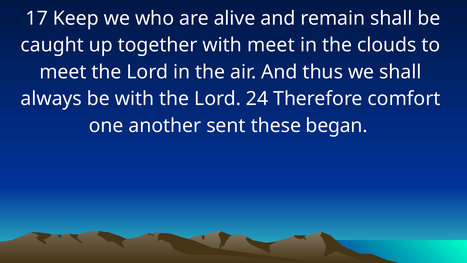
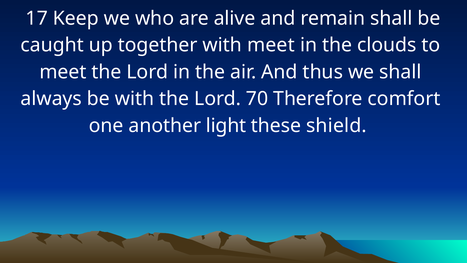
24: 24 -> 70 (257, 99)
sent: sent -> light (226, 126)
began: began -> shield (336, 126)
